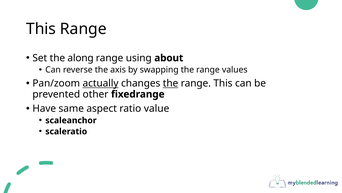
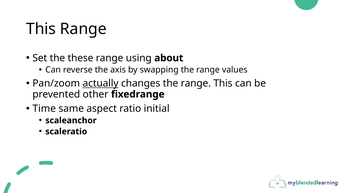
along: along -> these (81, 58)
the underline: present -> none (171, 83)
Have: Have -> Time (44, 108)
value: value -> initial (157, 108)
